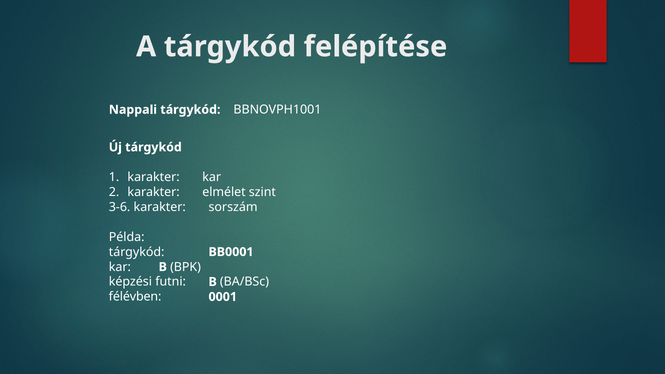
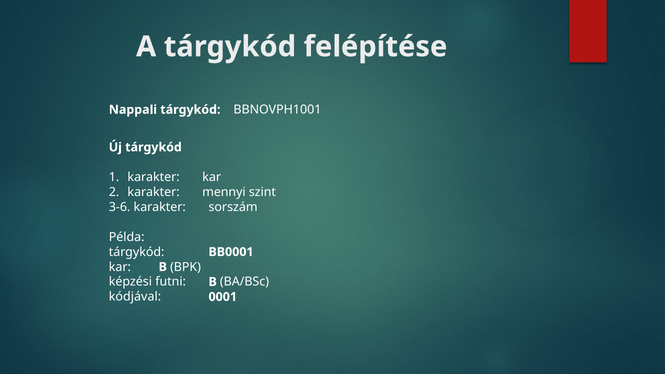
elmélet: elmélet -> mennyi (224, 192)
félévben: félévben -> kódjával (135, 297)
